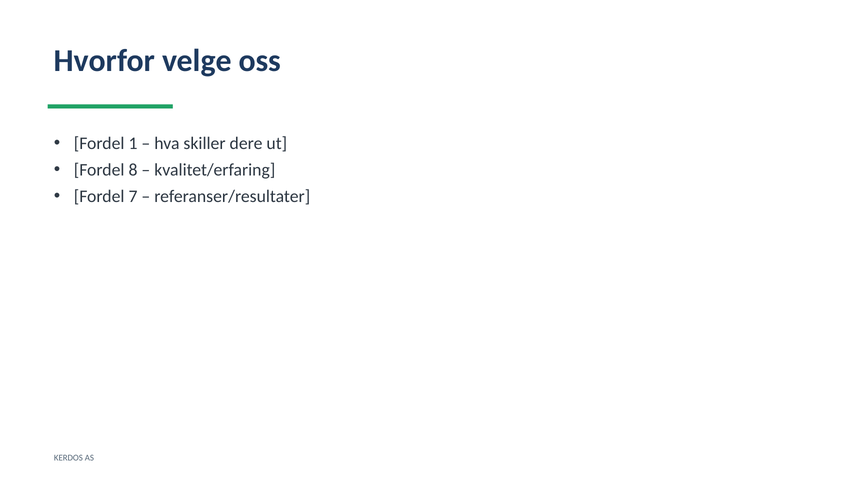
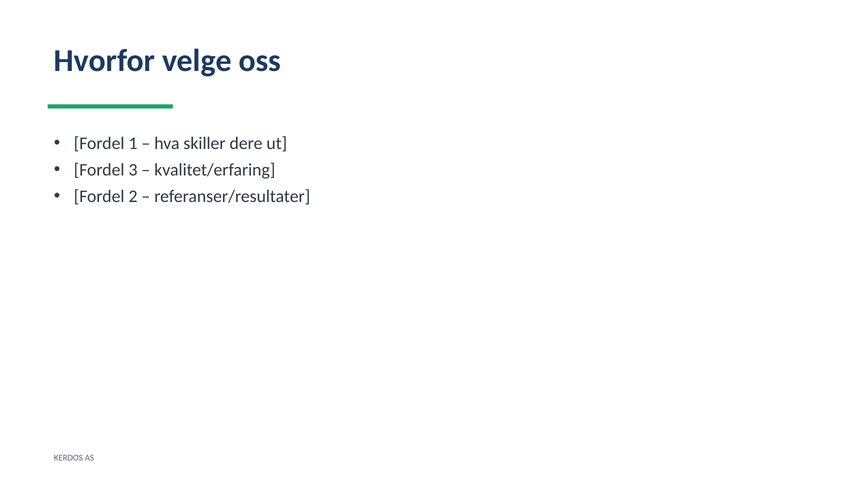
8: 8 -> 3 (133, 170)
7: 7 -> 2 (133, 197)
